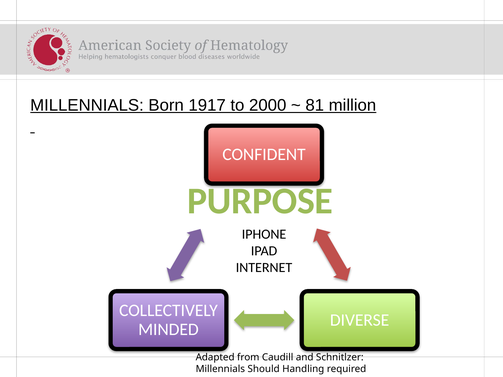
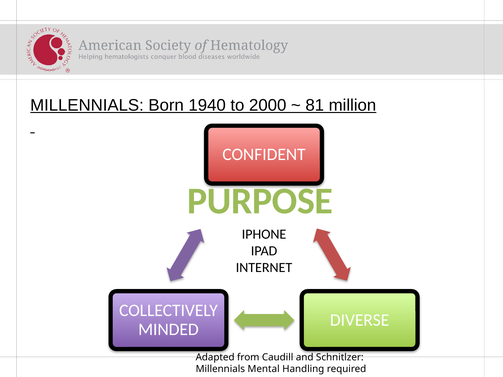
1917: 1917 -> 1940 (207, 105)
Should: Should -> Mental (264, 369)
